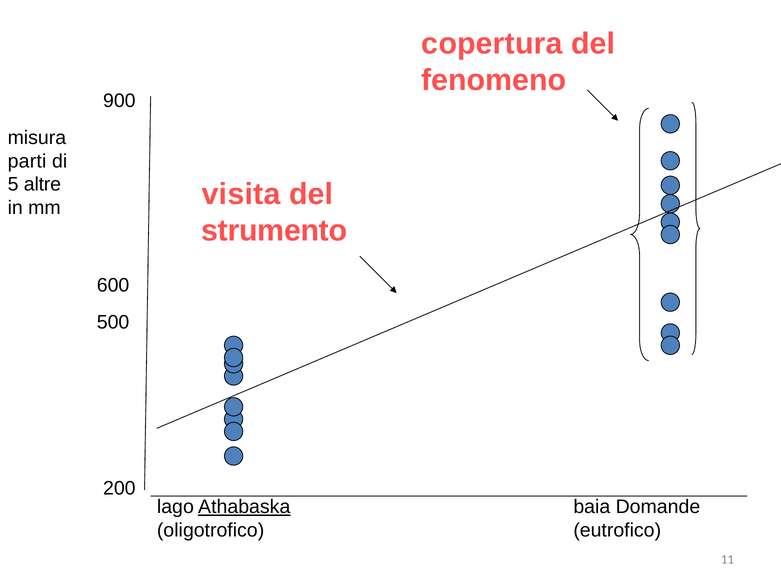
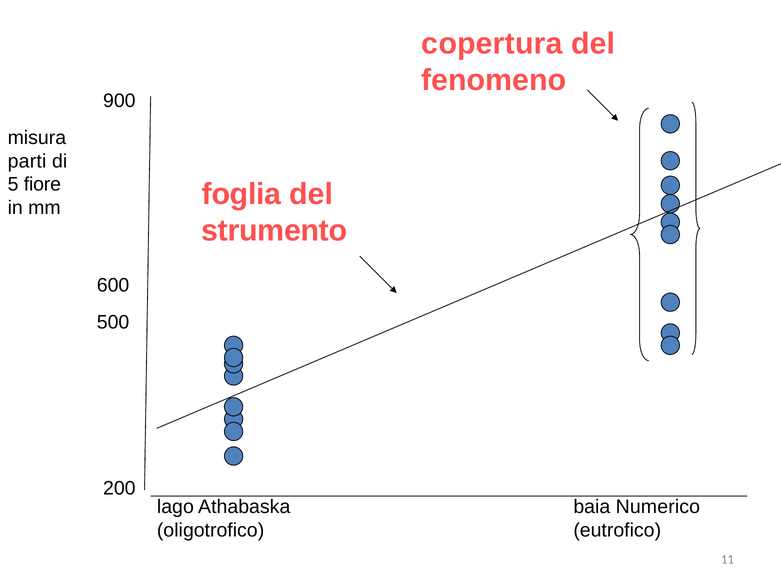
altre: altre -> fiore (42, 184)
visita: visita -> foglia (241, 194)
Athabaska underline: present -> none (244, 507)
Domande: Domande -> Numerico (658, 507)
